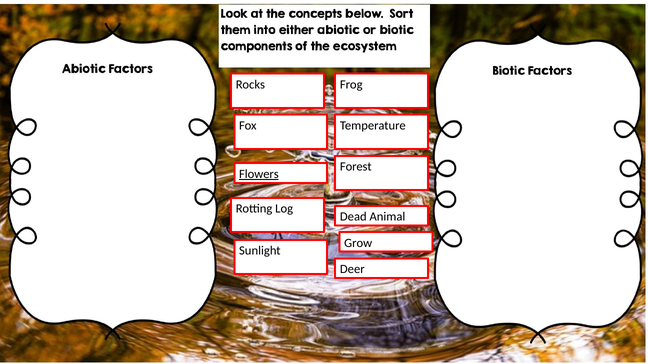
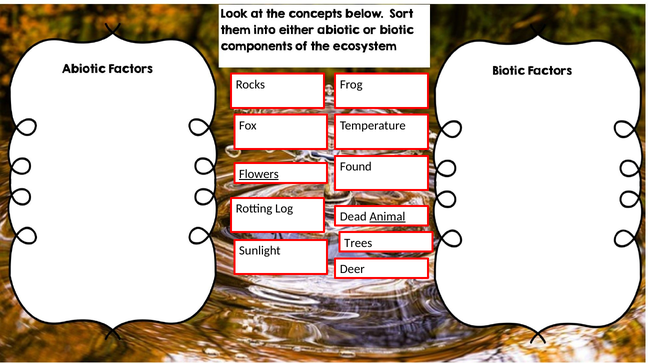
Forest: Forest -> Found (356, 167)
Animal underline: none -> present (387, 217)
Grow: Grow -> Trees (358, 243)
